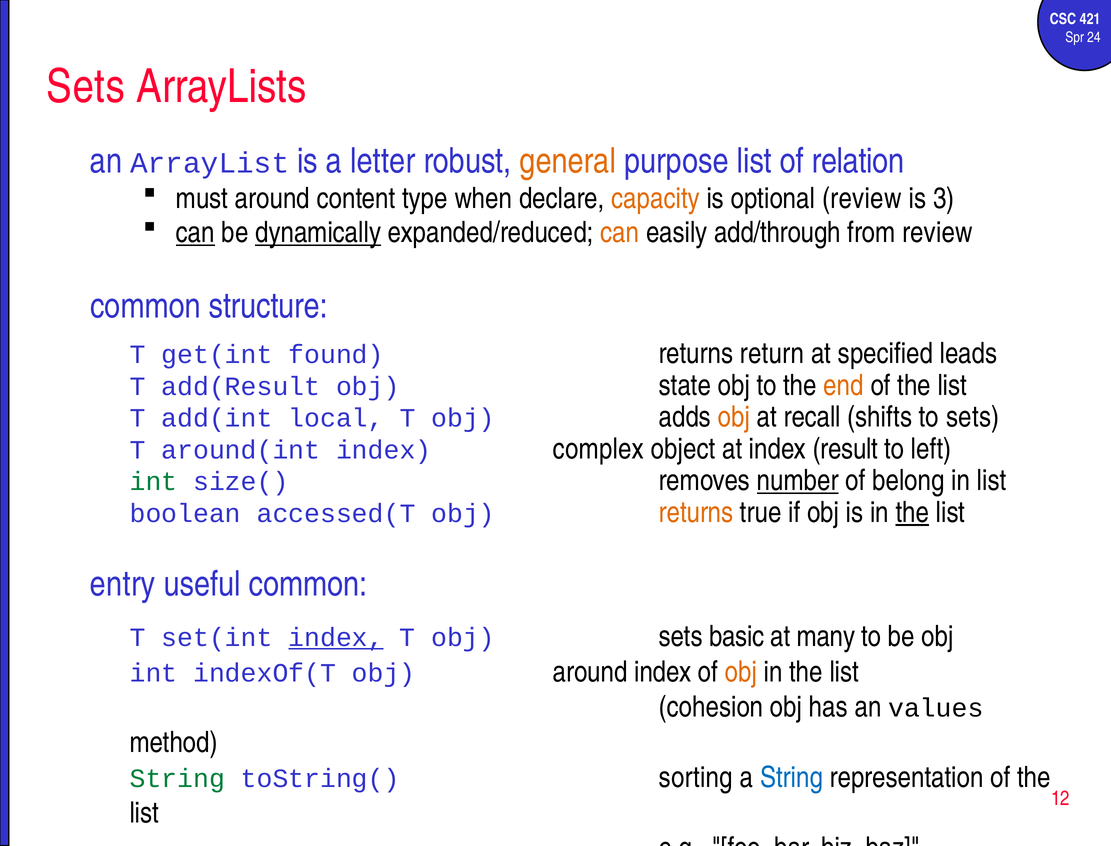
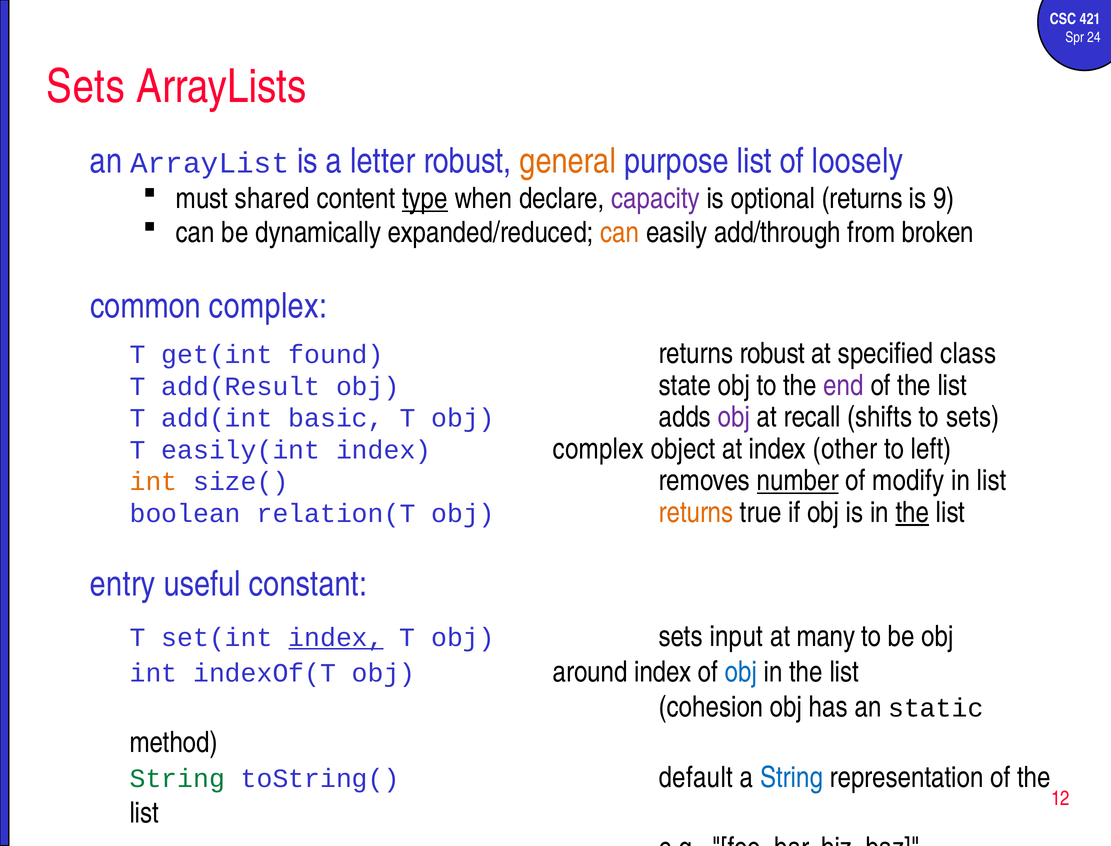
relation: relation -> loosely (858, 161)
must around: around -> shared (272, 199)
type underline: none -> present (425, 199)
capacity colour: orange -> purple (656, 199)
optional review: review -> returns (862, 199)
3: 3 -> 9 (944, 199)
can underline: present -> none (195, 233)
dynamically underline: present -> none (318, 233)
from review: review -> broken (938, 233)
common structure: structure -> complex (268, 306)
returns return: return -> robust (772, 354)
leads: leads -> class (968, 354)
end colour: orange -> purple (844, 386)
local: local -> basic (336, 418)
obj colour: orange -> purple (734, 417)
around(int: around(int -> easily(int (241, 450)
result: result -> other (845, 449)
int colour: green -> orange (154, 482)
belong: belong -> modify (908, 481)
accessed(T: accessed(T -> relation(T (336, 514)
useful common: common -> constant (308, 584)
basic: basic -> input (736, 637)
obj colour: orange -> blue (741, 672)
values: values -> static (936, 708)
sorting: sorting -> default (696, 778)
